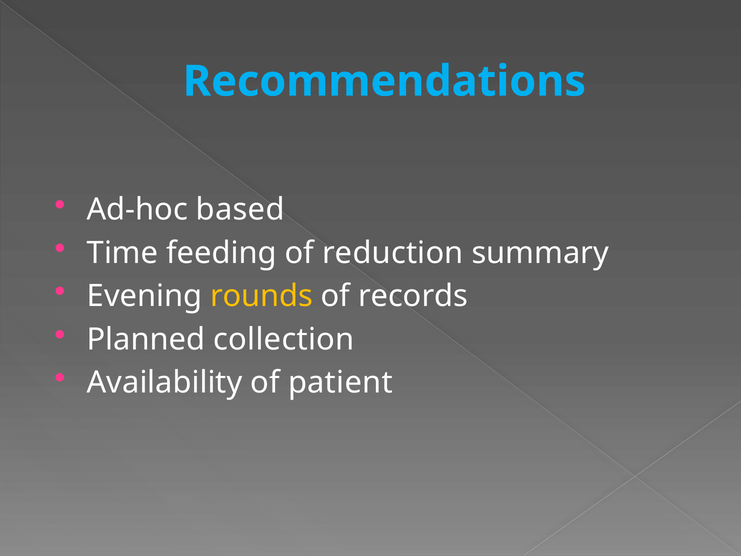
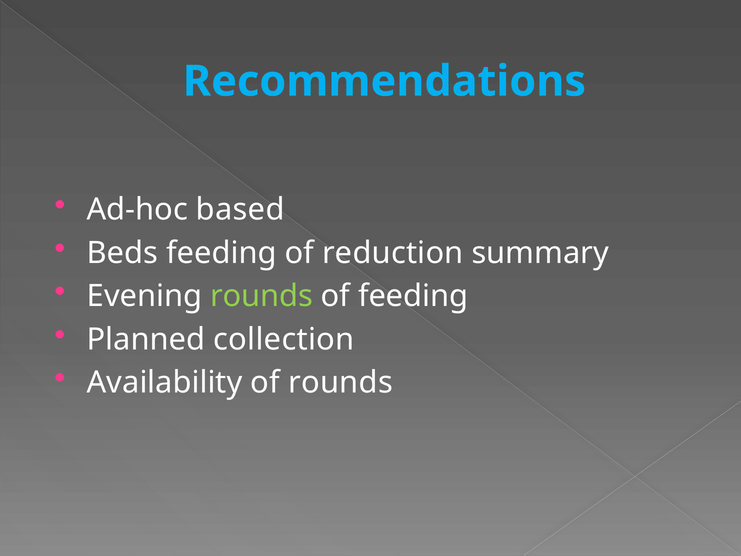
Time: Time -> Beds (123, 253)
rounds colour: yellow -> light green (261, 296)
of records: records -> feeding (413, 296)
of patient: patient -> rounds (340, 383)
